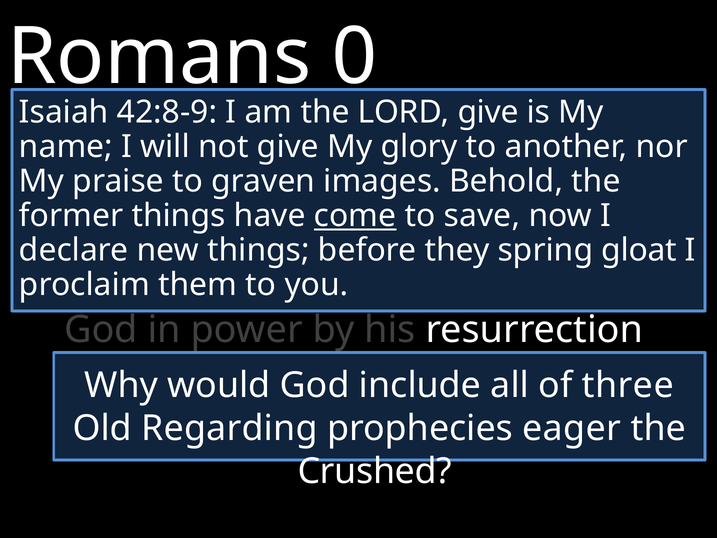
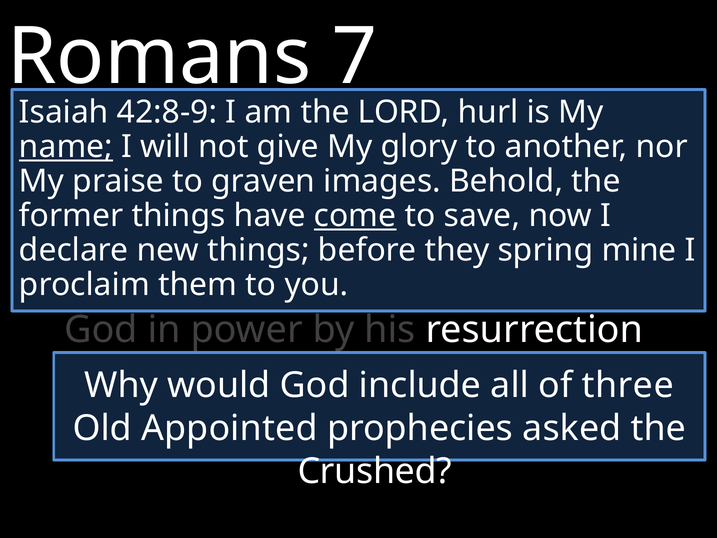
0: 0 -> 7 (355, 57)
give: give -> hurl (488, 112)
name underline: none -> present (66, 147)
gloat: gloat -> mine (639, 250)
Regarding: Regarding -> Appointed (229, 428)
eager: eager -> asked (572, 428)
